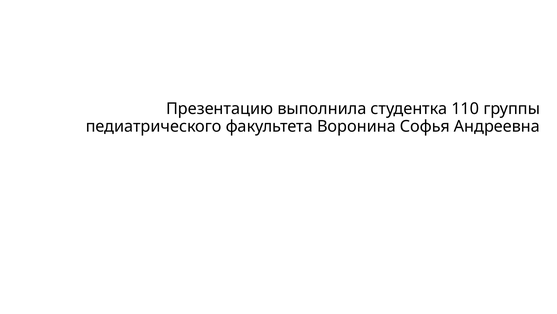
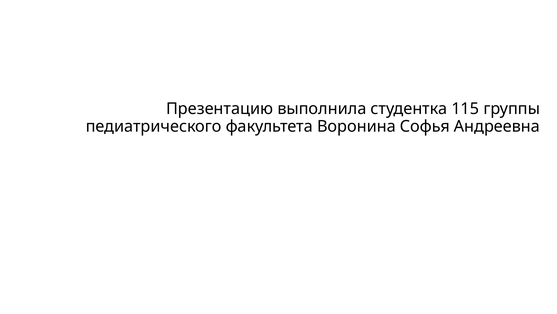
110: 110 -> 115 (465, 109)
